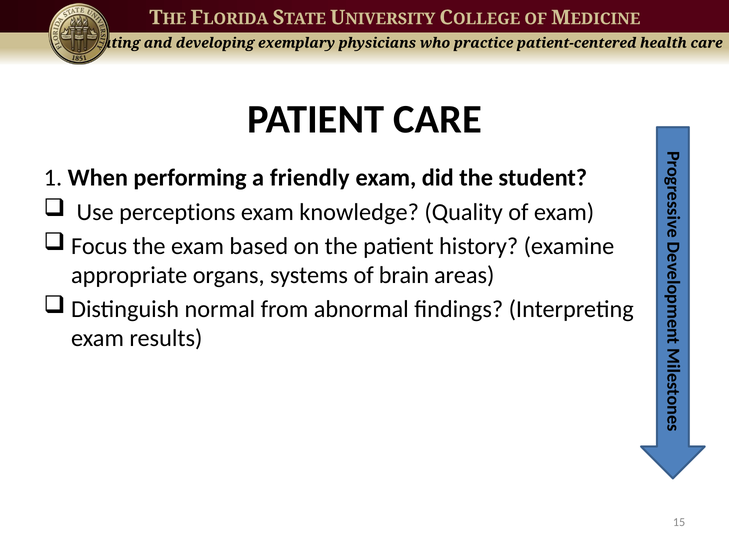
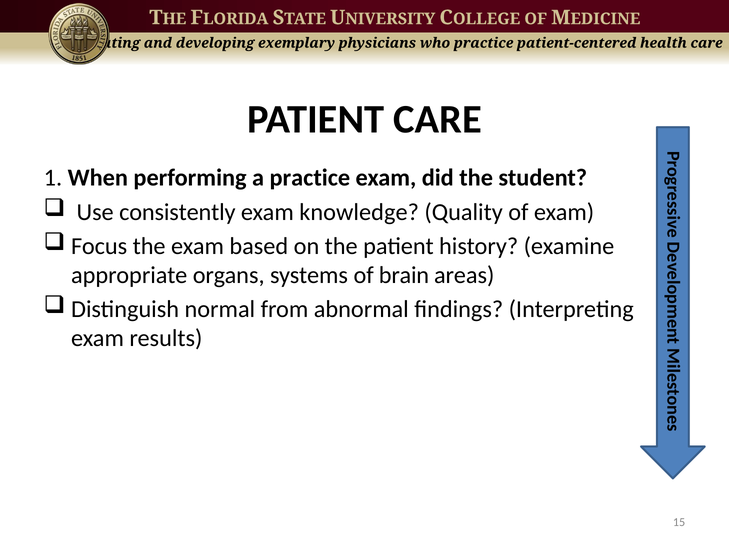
a friendly: friendly -> practice (310, 178)
perceptions: perceptions -> consistently (177, 212)
